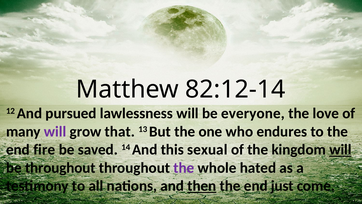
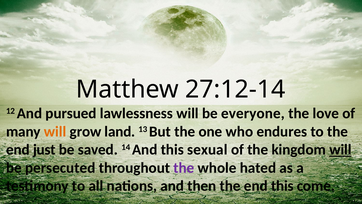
82:12-14: 82:12-14 -> 27:12-14 (235, 89)
will colour: purple -> orange (55, 131)
that: that -> land (120, 131)
fire: fire -> just (44, 149)
be throughout: throughout -> persecuted (60, 168)
then underline: present -> none (202, 186)
end just: just -> this (282, 186)
